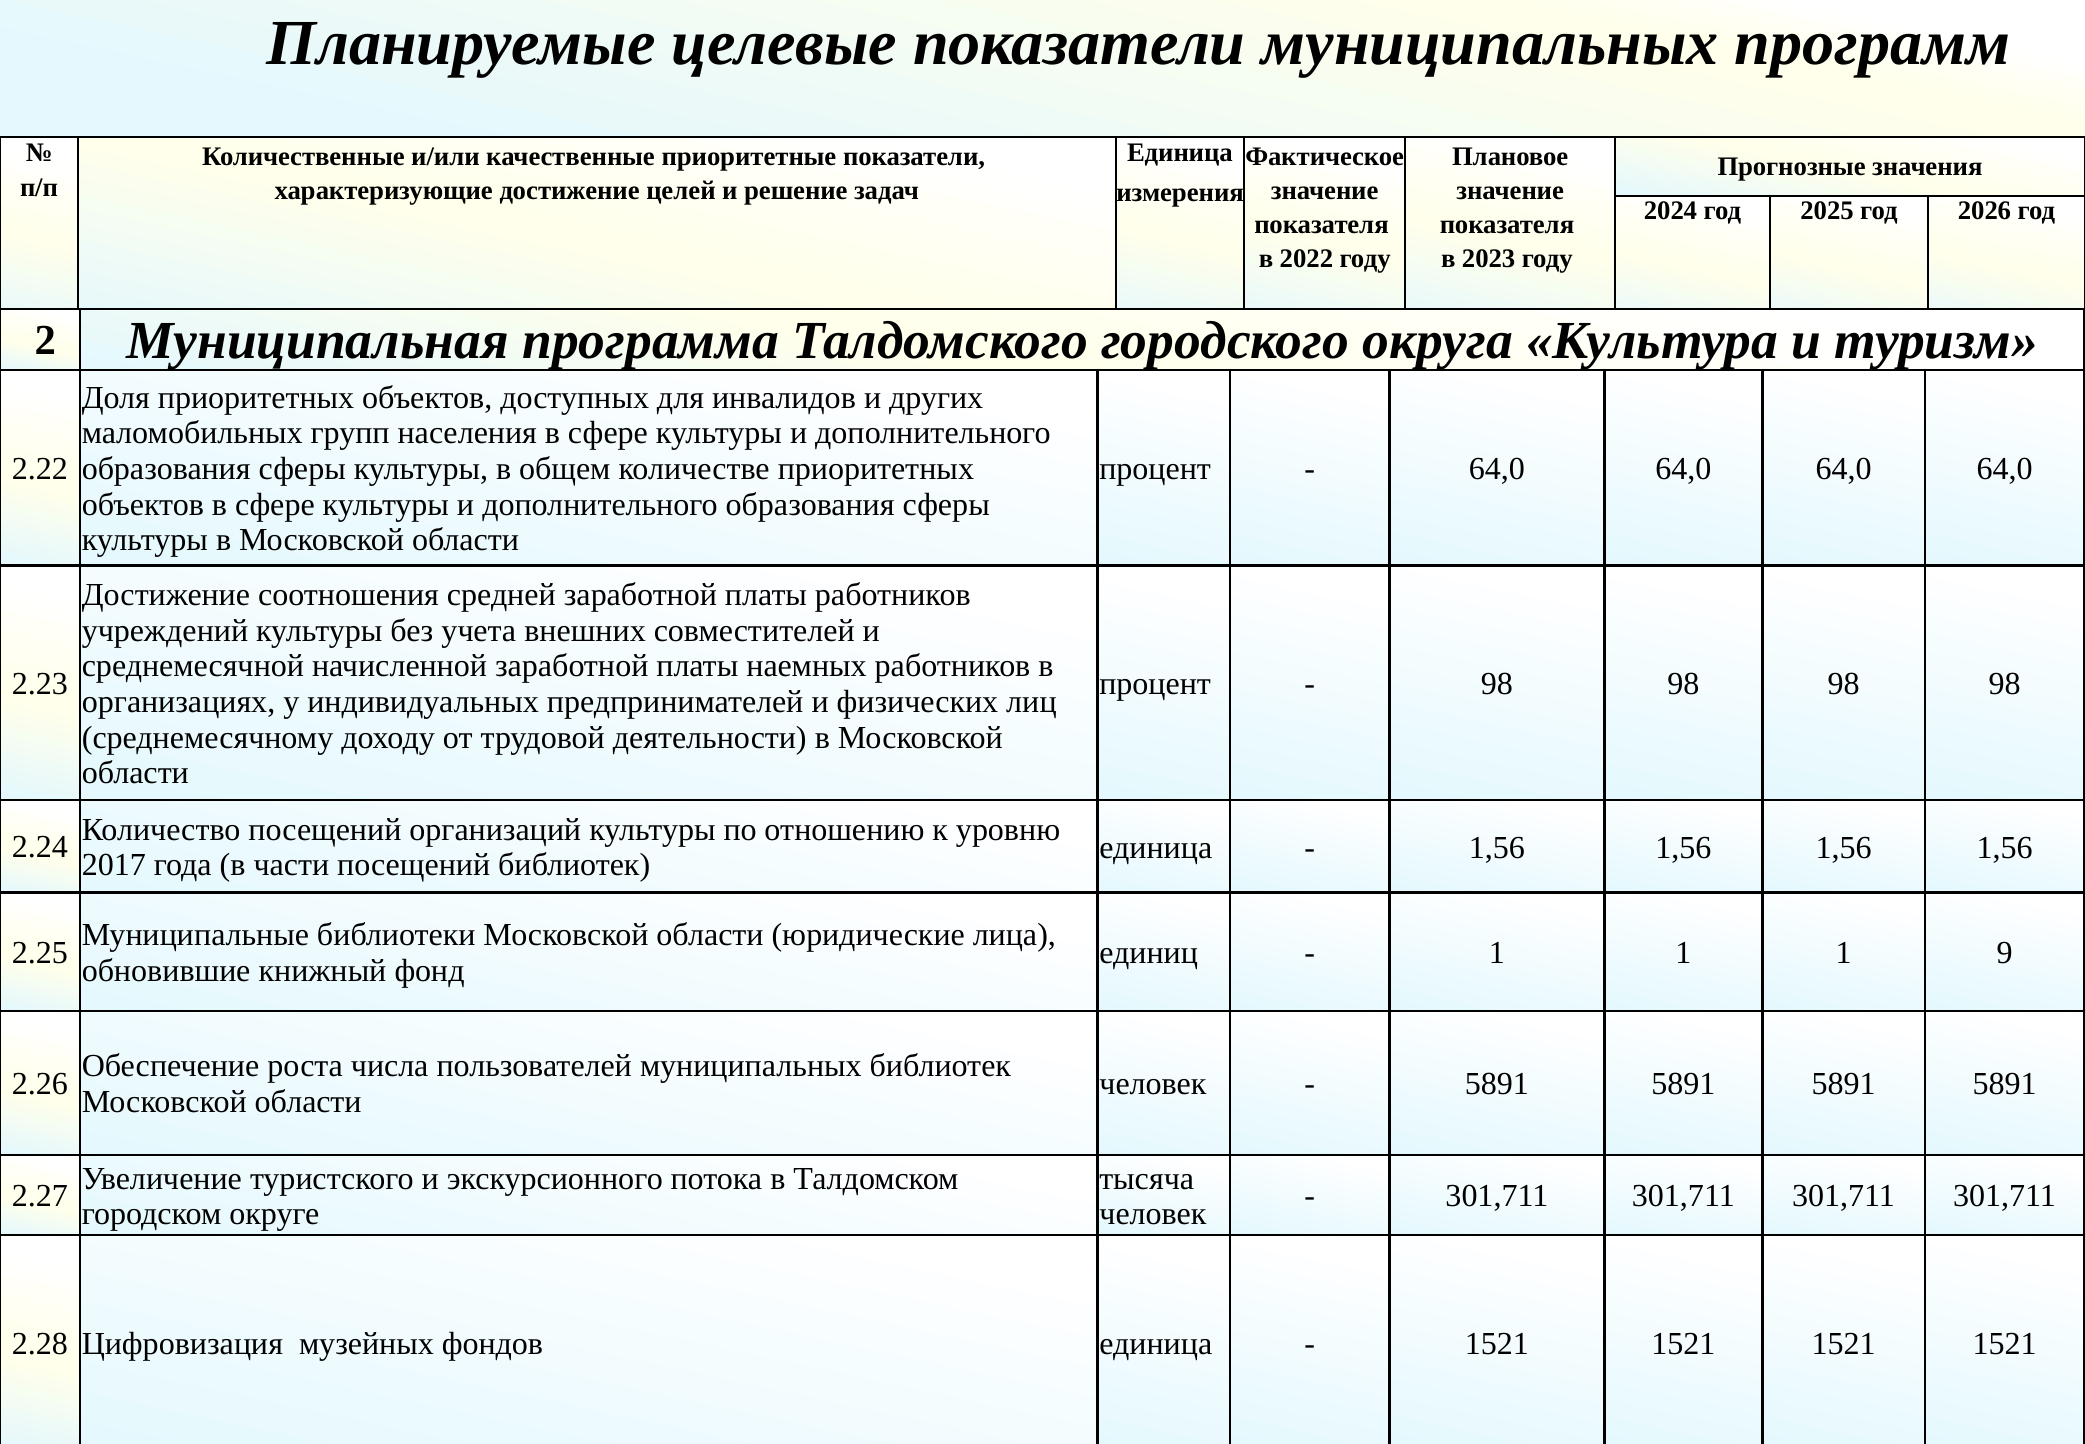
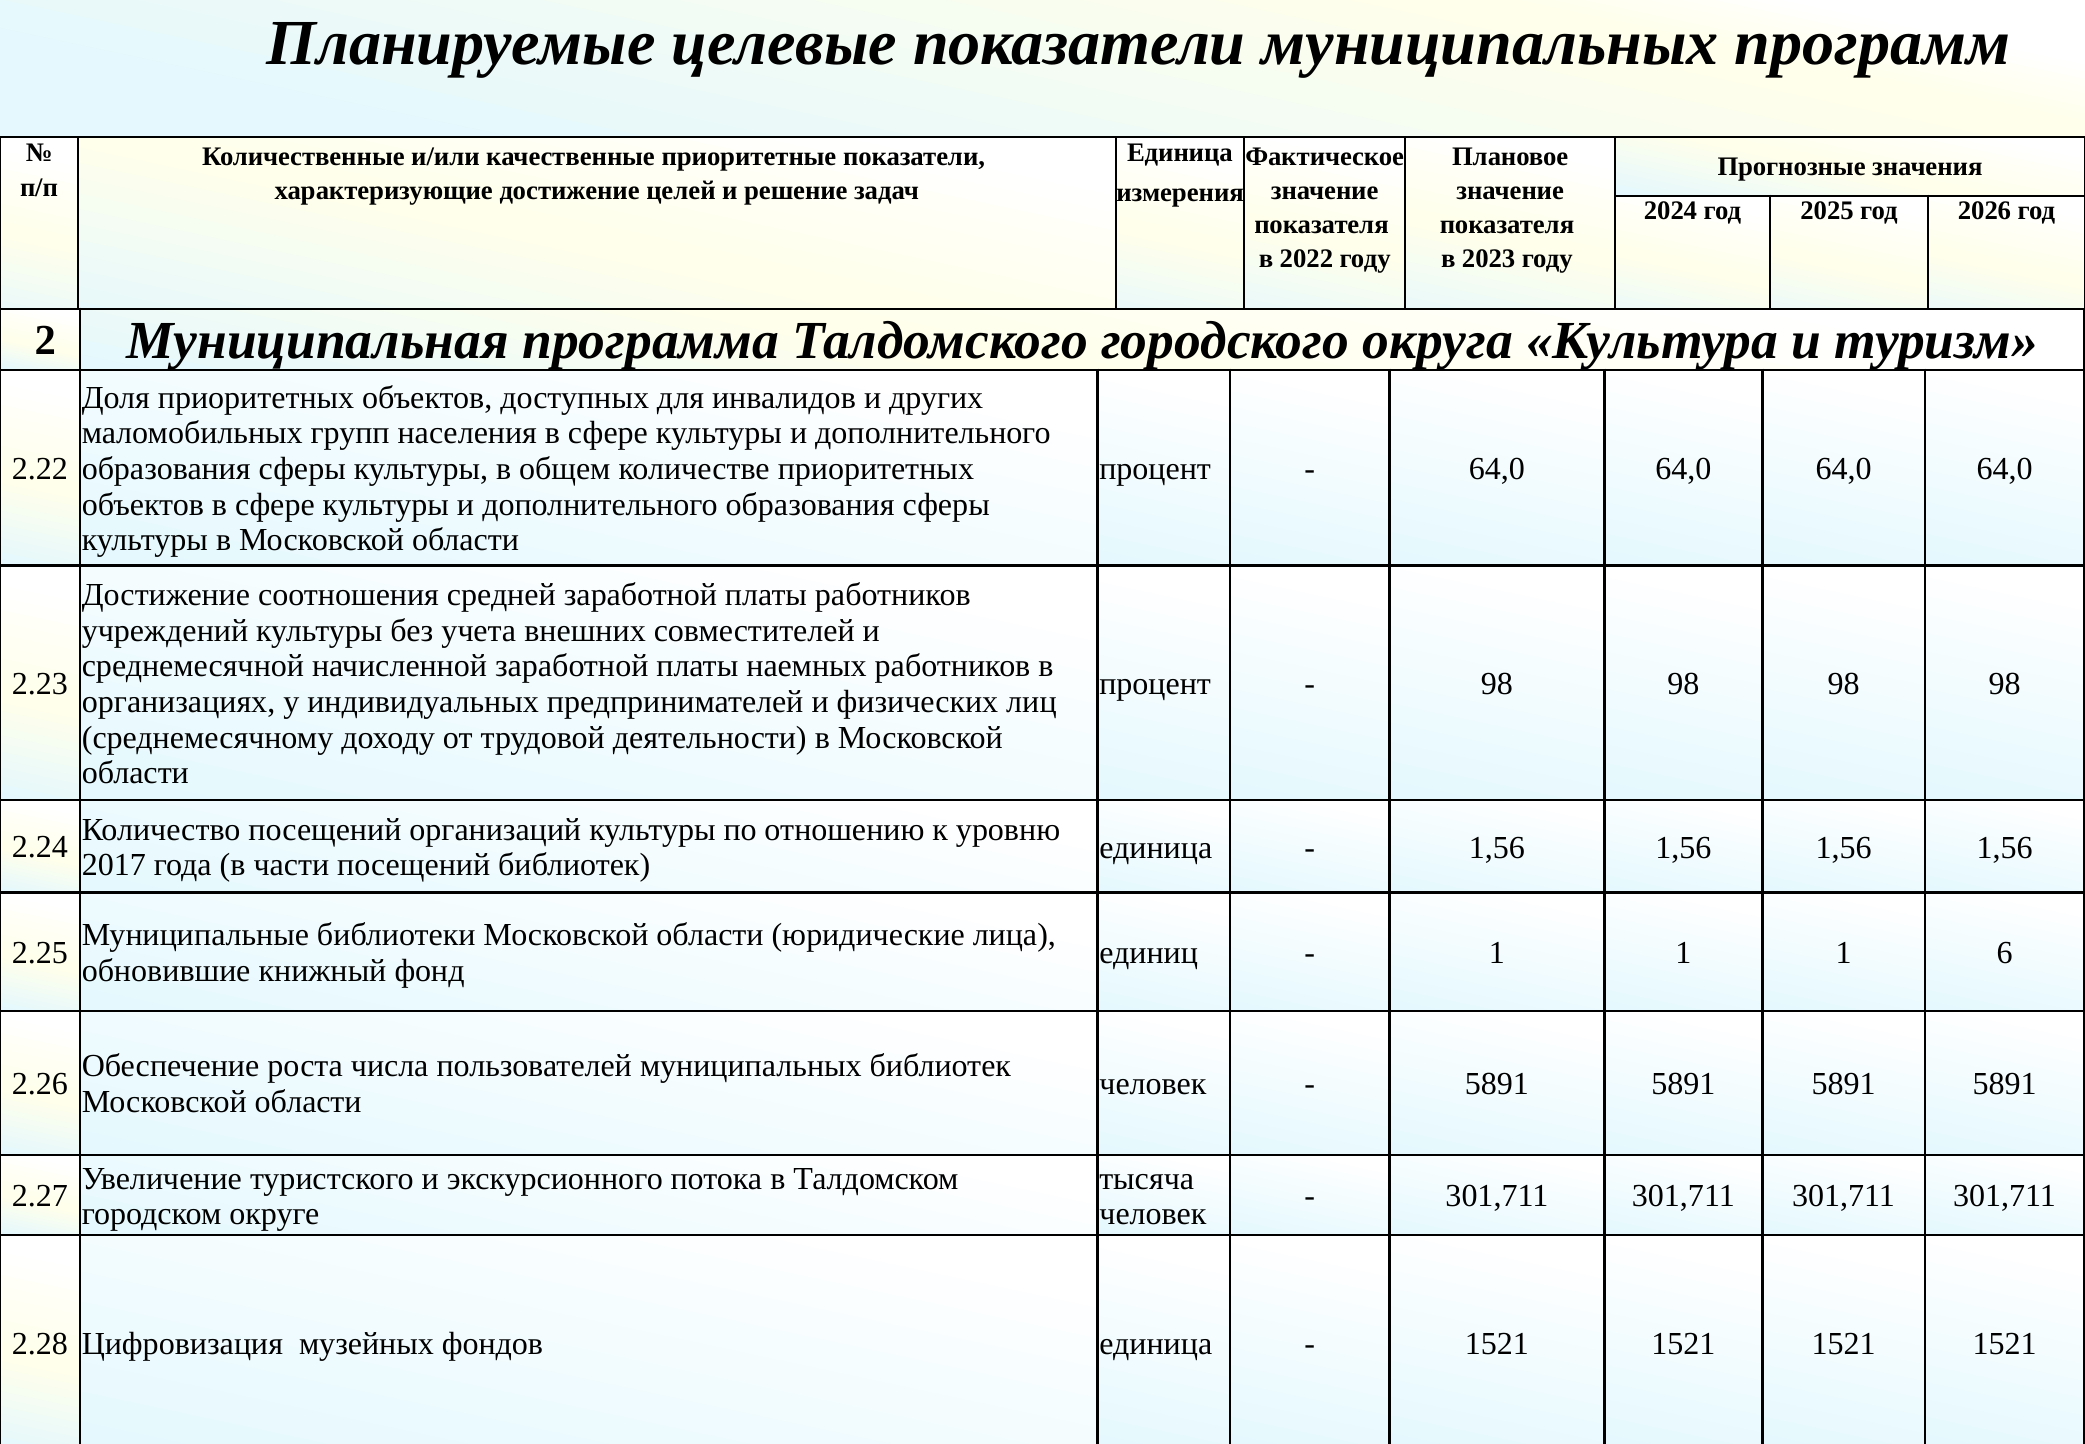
1 9: 9 -> 6 (2005, 952)
